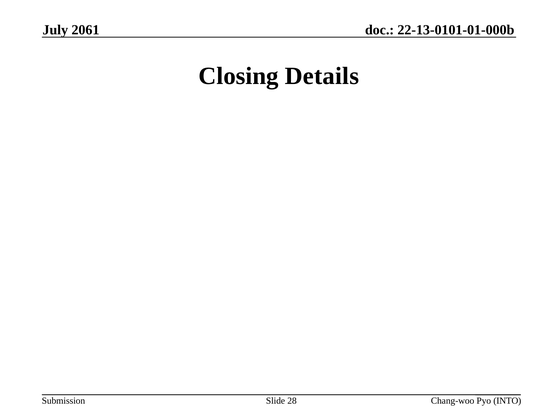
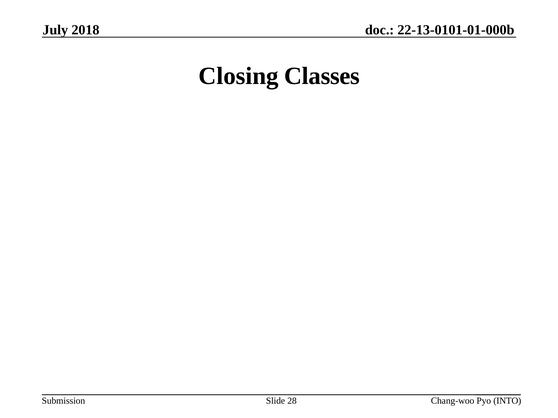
2061: 2061 -> 2018 (85, 30)
Details: Details -> Classes (322, 76)
